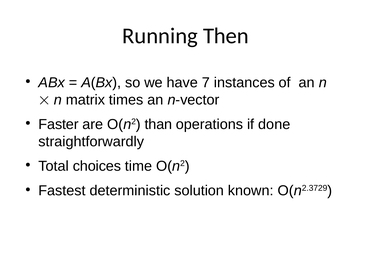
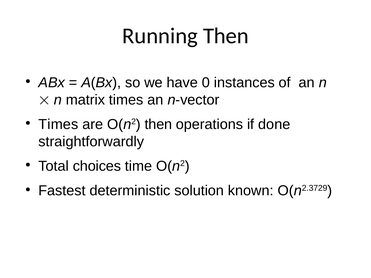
7: 7 -> 0 (206, 83)
Faster: Faster -> Times (58, 124)
O(n2 than: than -> then (158, 124)
